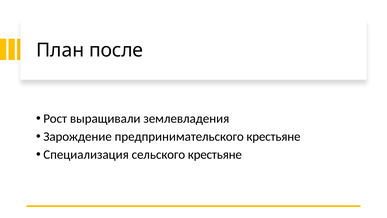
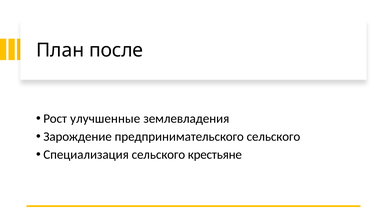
выращивали: выращивали -> улучшенные (105, 118)
предпринимательского крестьяне: крестьяне -> сельского (273, 136)
